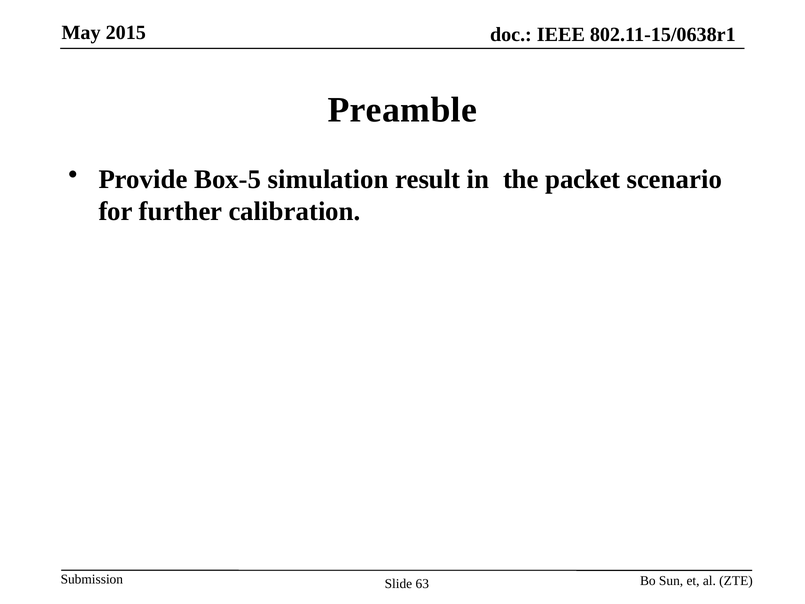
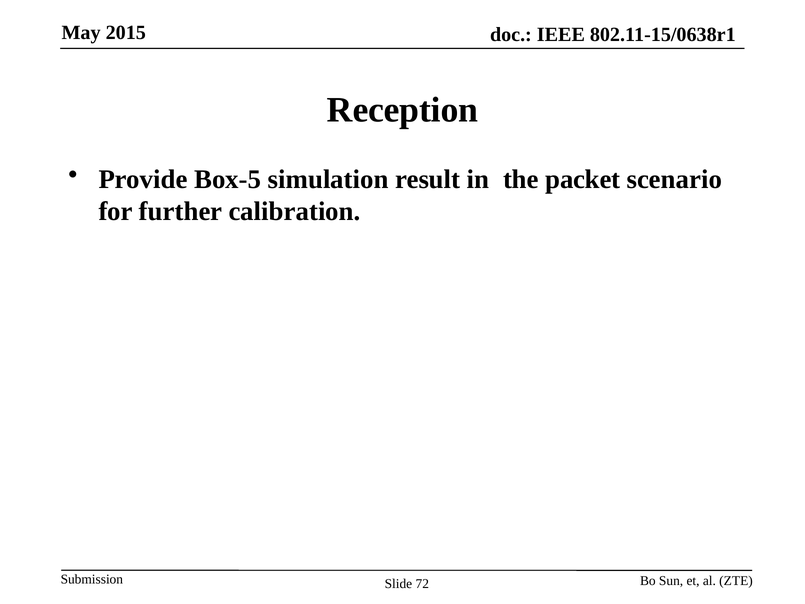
Preamble: Preamble -> Reception (403, 110)
63: 63 -> 72 (422, 583)
